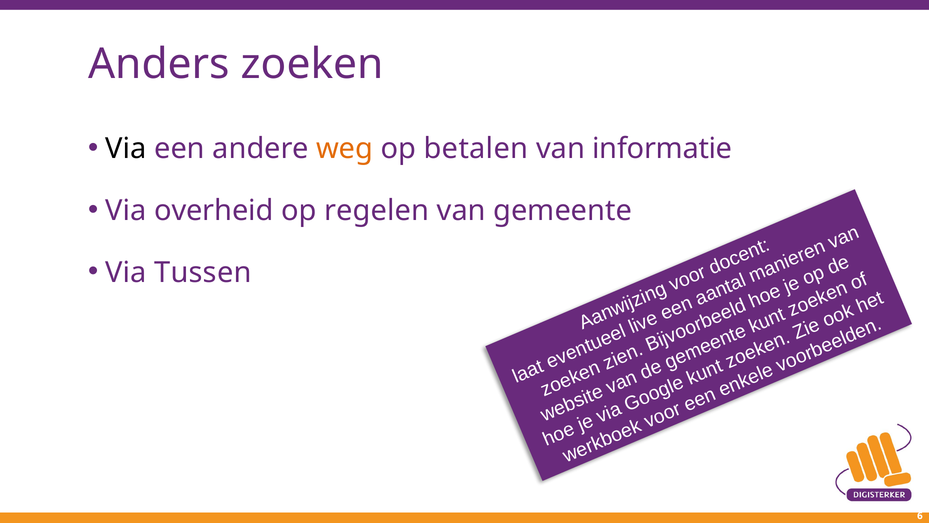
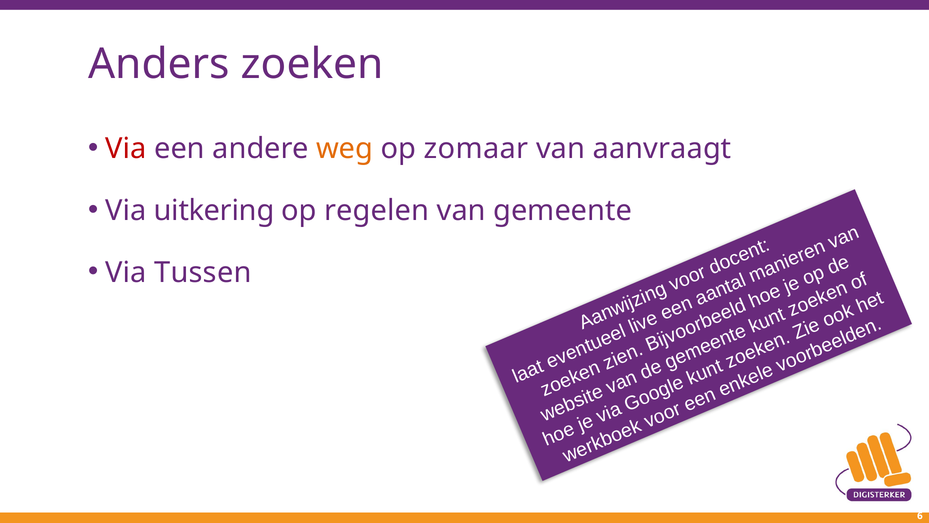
Via colour: black -> red (126, 148)
betalen: betalen -> zomaar (476, 148)
informatie: informatie -> aanvraagt (662, 148)
overheid: overheid -> uitkering (214, 210)
